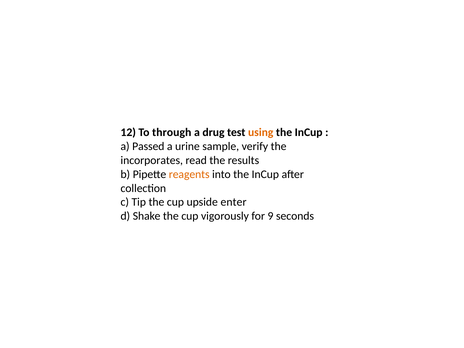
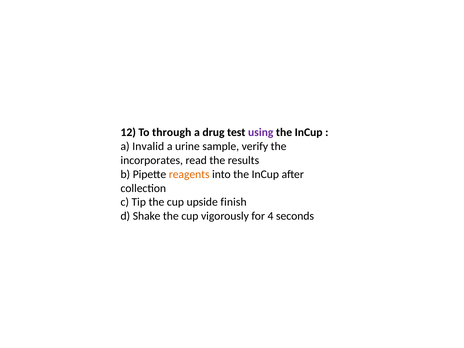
using colour: orange -> purple (261, 133)
Passed: Passed -> Invalid (148, 146)
enter: enter -> finish (234, 202)
9: 9 -> 4 (270, 216)
